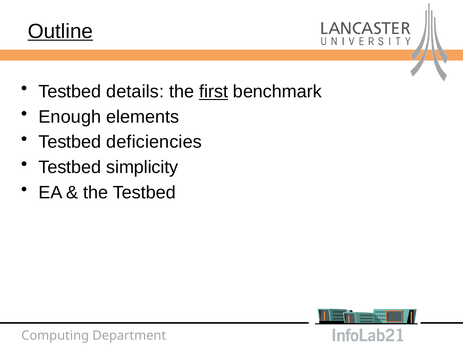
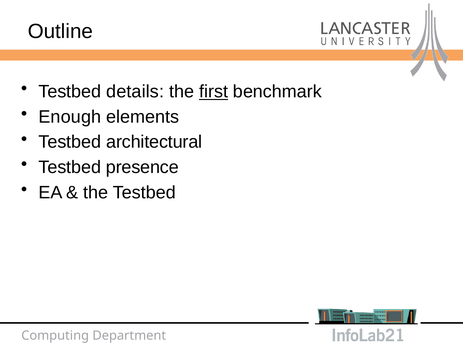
Outline underline: present -> none (60, 31)
deficiencies: deficiencies -> architectural (154, 142)
simplicity: simplicity -> presence (142, 167)
